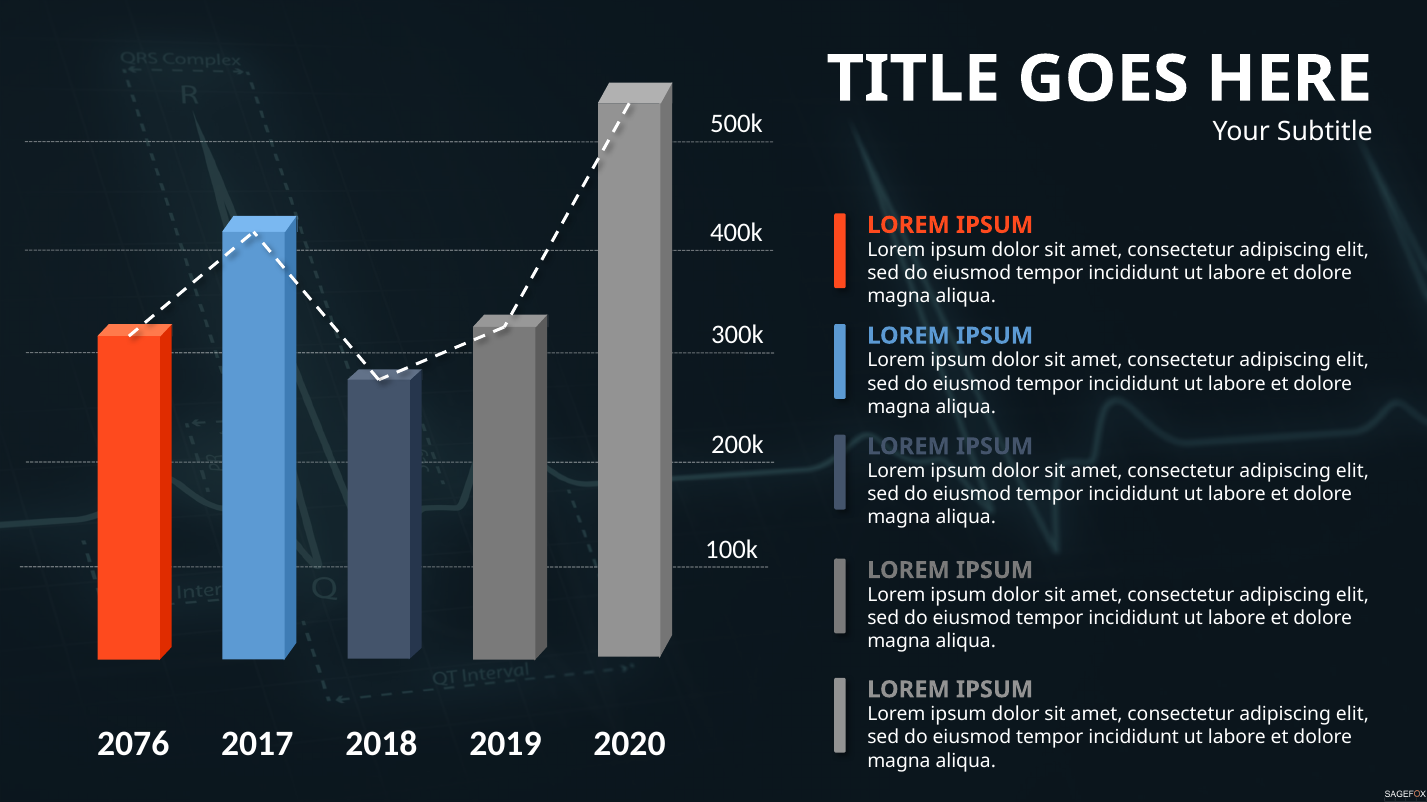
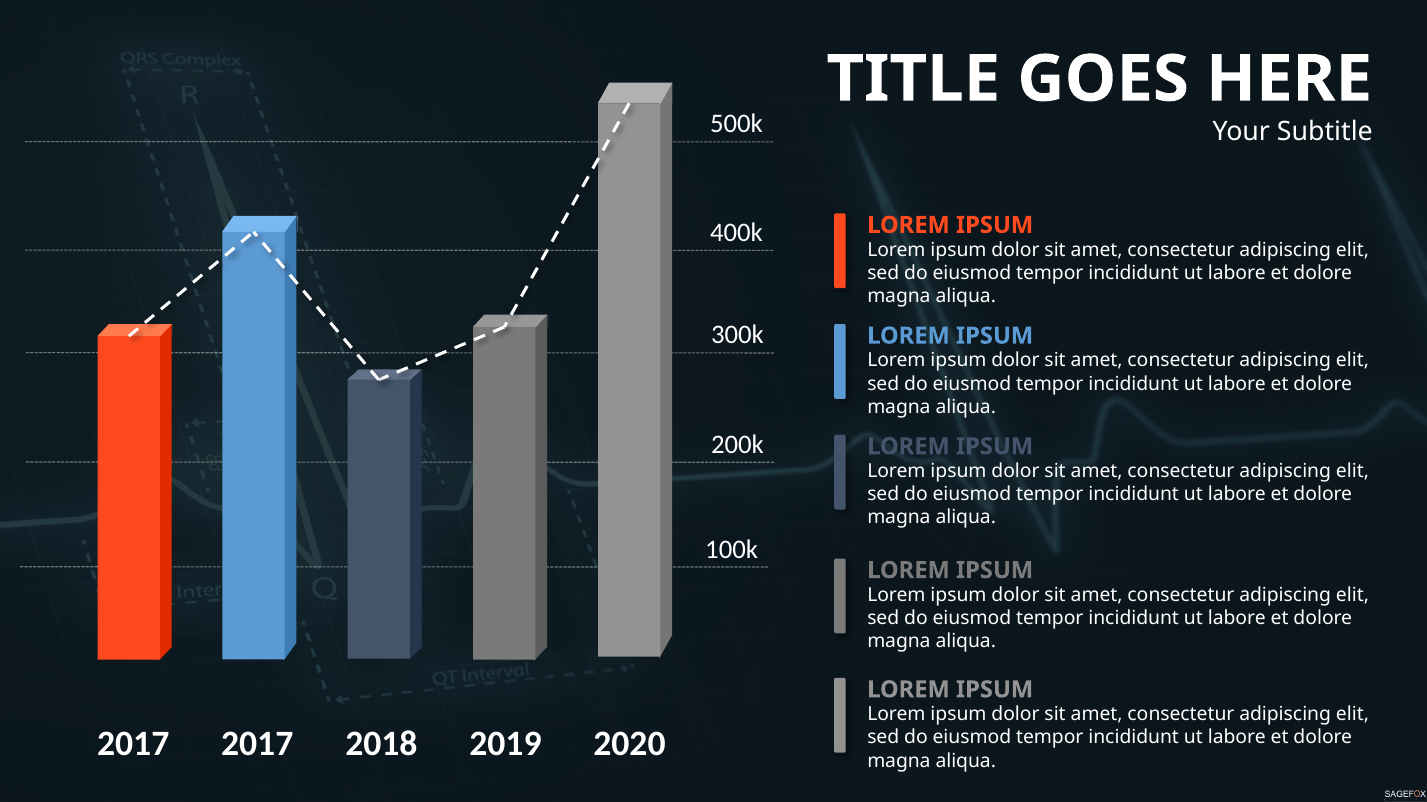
2076: 2076 -> 2017 (133, 744)
